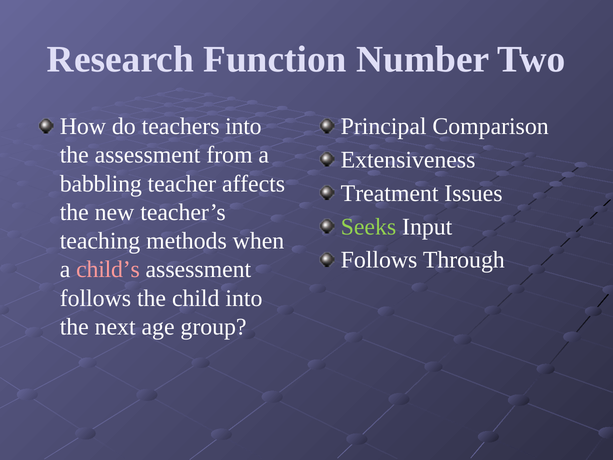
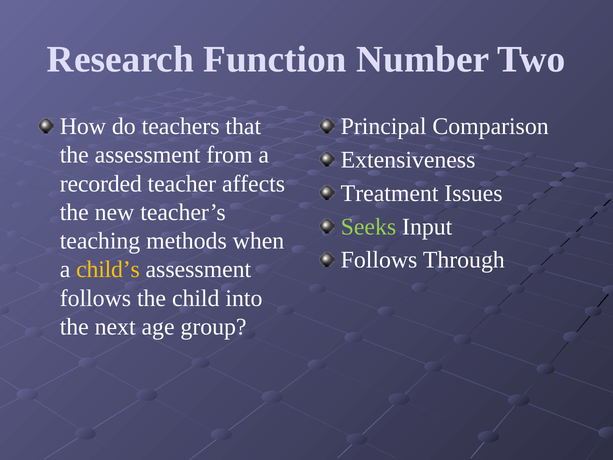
teachers into: into -> that (243, 126)
babbling: babbling -> recorded (101, 184)
child’s colour: pink -> yellow (108, 269)
